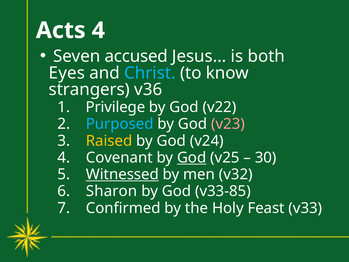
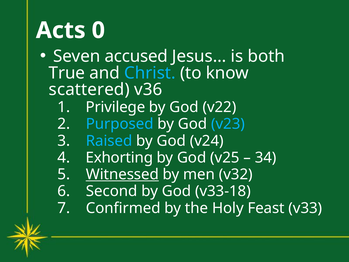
Acts 4: 4 -> 0 (98, 30)
Eyes: Eyes -> True (67, 73)
strangers: strangers -> scattered (89, 89)
v23 colour: pink -> light blue (228, 124)
Raised colour: yellow -> light blue (109, 141)
Covenant: Covenant -> Exhorting (119, 157)
God underline: present -> none (192, 157)
30: 30 -> 34 (266, 157)
Sharon: Sharon -> Second (112, 191)
v33-85: v33-85 -> v33-18 (223, 191)
